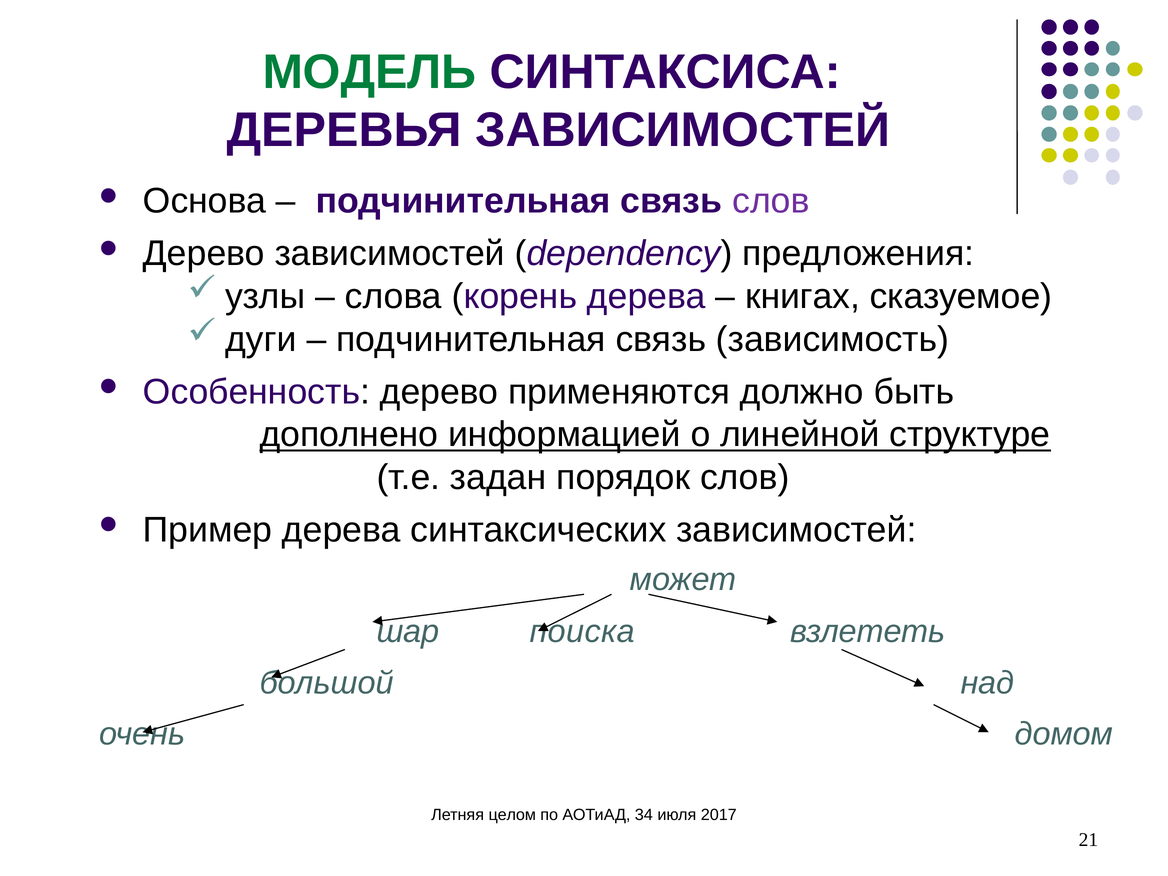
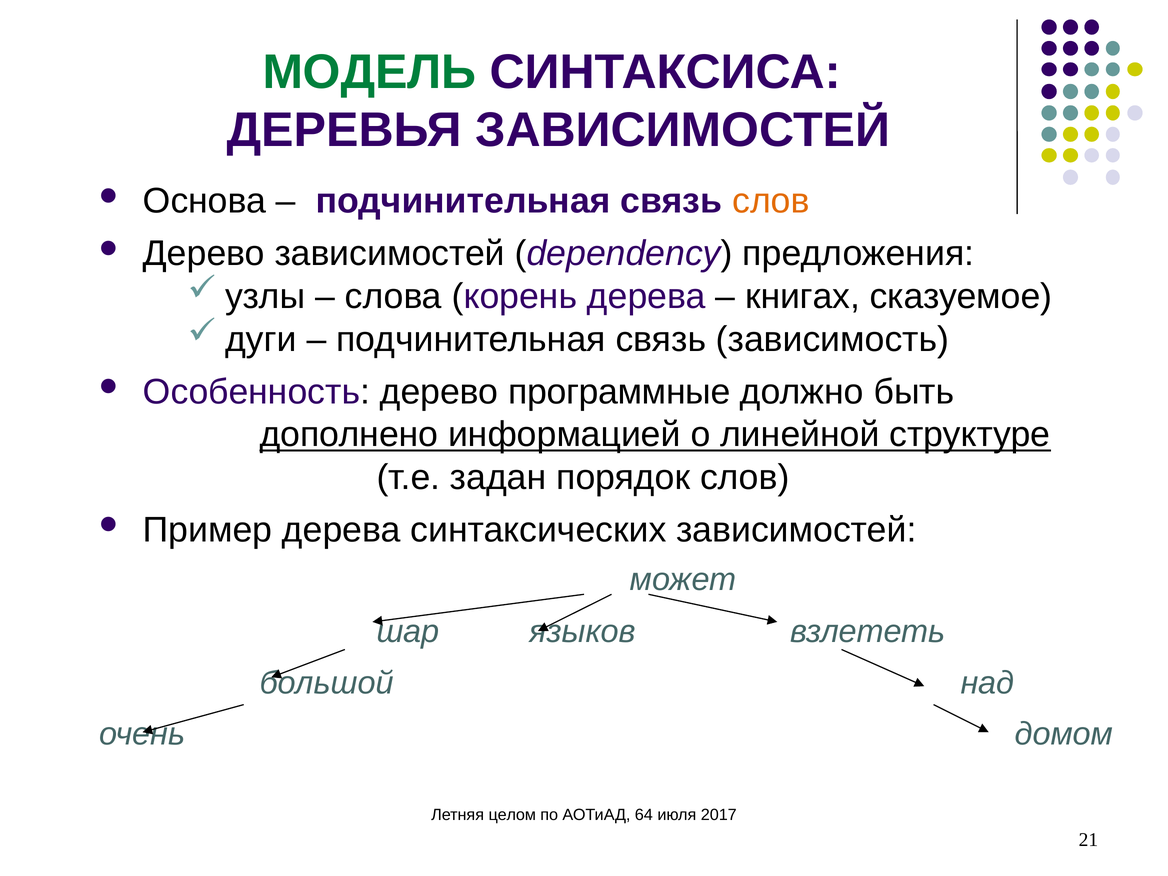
слов colour: purple -> orange (771, 201)
применяются: применяются -> программные (619, 392)
поиска: поиска -> языков (583, 632)
34: 34 -> 64 (644, 815)
